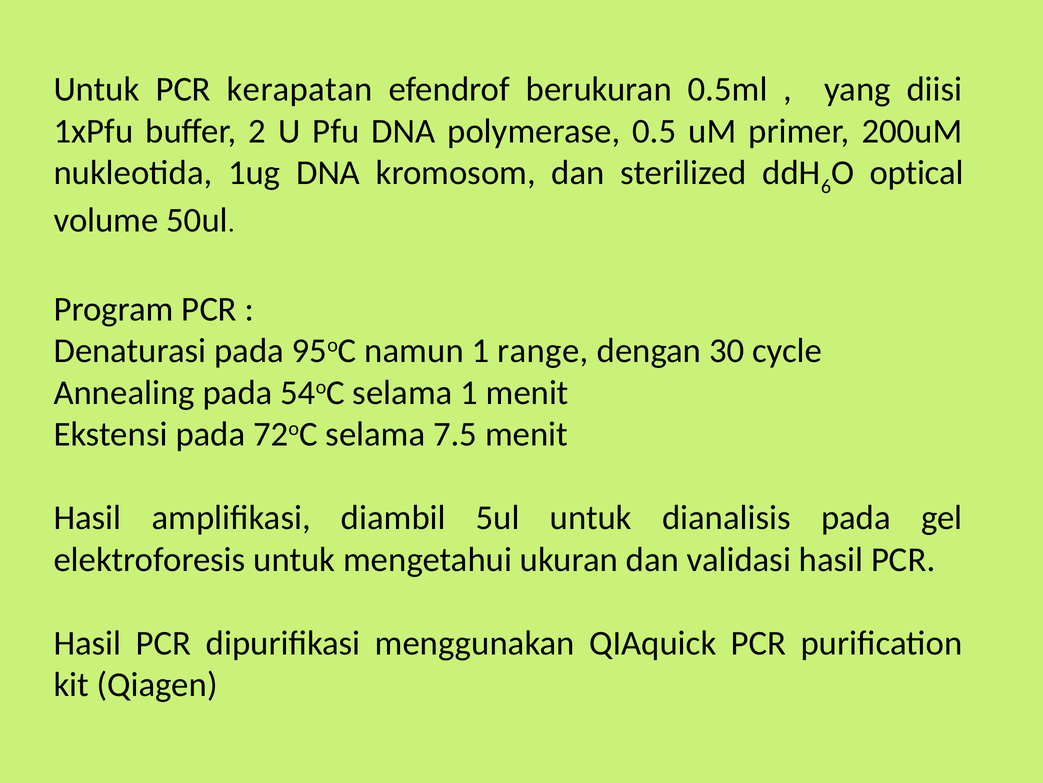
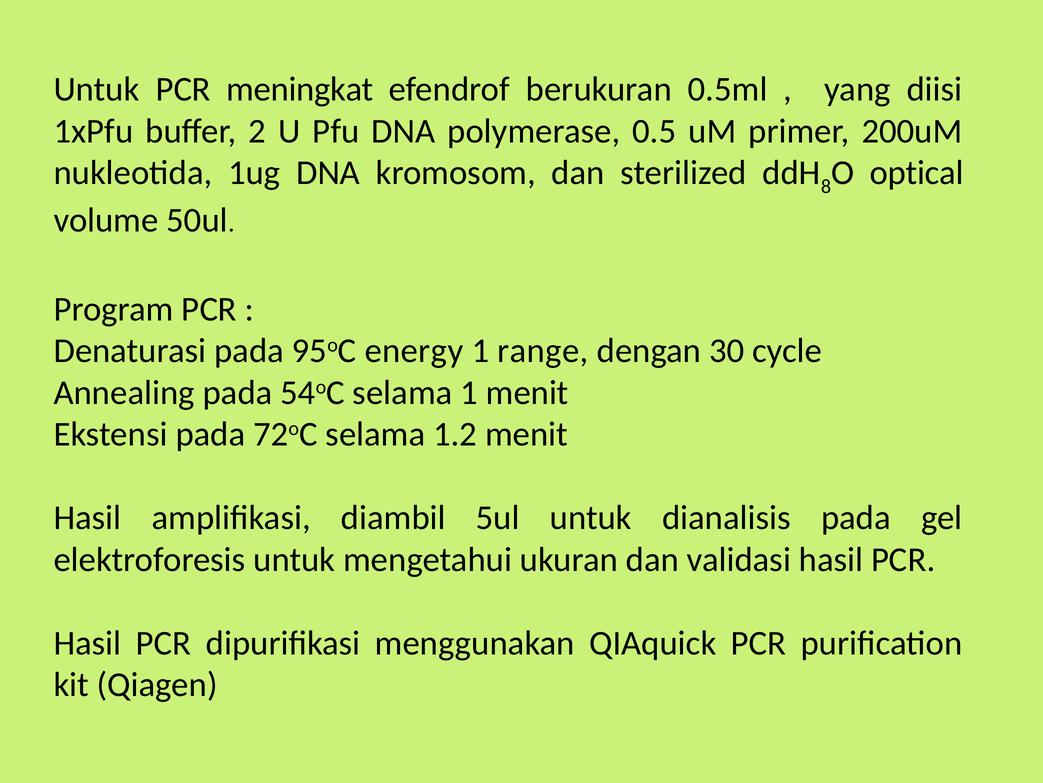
kerapatan: kerapatan -> meningkat (300, 89)
6: 6 -> 8 (826, 186)
namun: namun -> energy (414, 351)
7.5: 7.5 -> 1.2 (455, 434)
